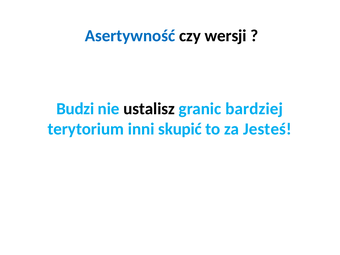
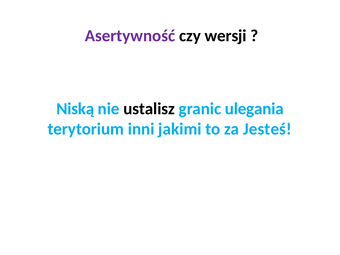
Asertywność colour: blue -> purple (130, 36)
Budzi: Budzi -> Niską (75, 109)
bardziej: bardziej -> ulegania (254, 109)
skupić: skupić -> jakimi (180, 129)
